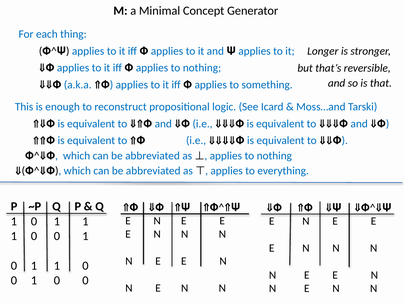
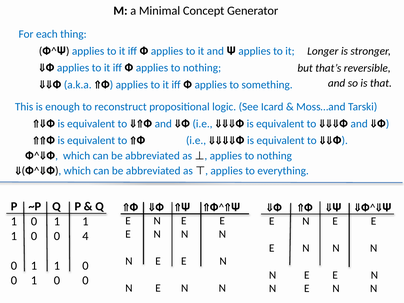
1: 1 -> 4 (85, 236)
